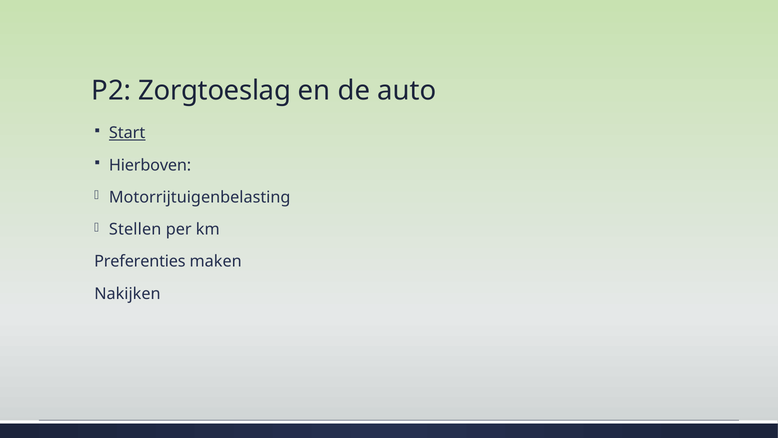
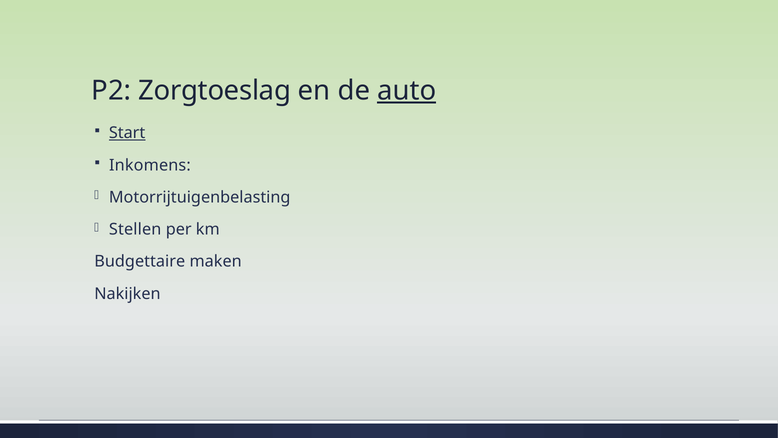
auto underline: none -> present (407, 91)
Hierboven: Hierboven -> Inkomens (150, 165)
Preferenties: Preferenties -> Budgettaire (140, 261)
